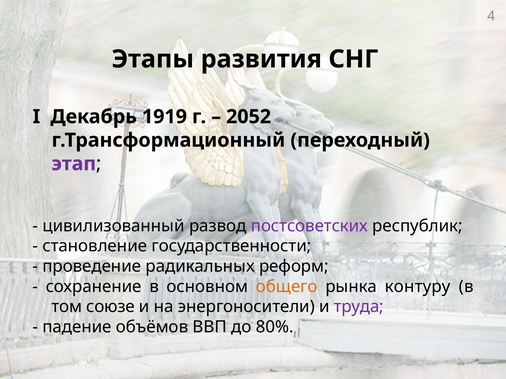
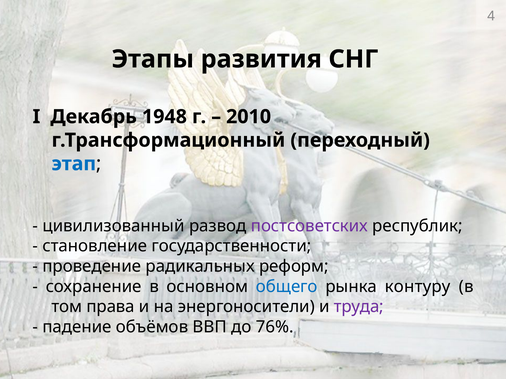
1919: 1919 -> 1948 (164, 117)
2052: 2052 -> 2010 (249, 117)
этап colour: purple -> blue (74, 164)
общего colour: orange -> blue (287, 287)
союзе: союзе -> права (111, 307)
80%: 80% -> 76% (275, 327)
